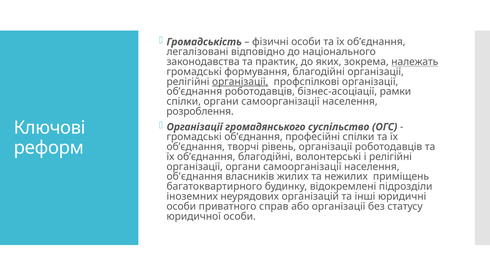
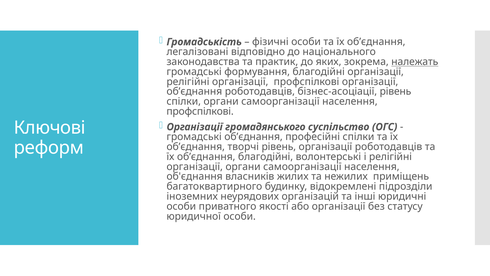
організації underline: present -> none (240, 82)
бізнес-асоціації рамки: рамки -> рівень (395, 91)
розроблення: розроблення -> профспілкові (200, 111)
справ: справ -> якості (274, 206)
